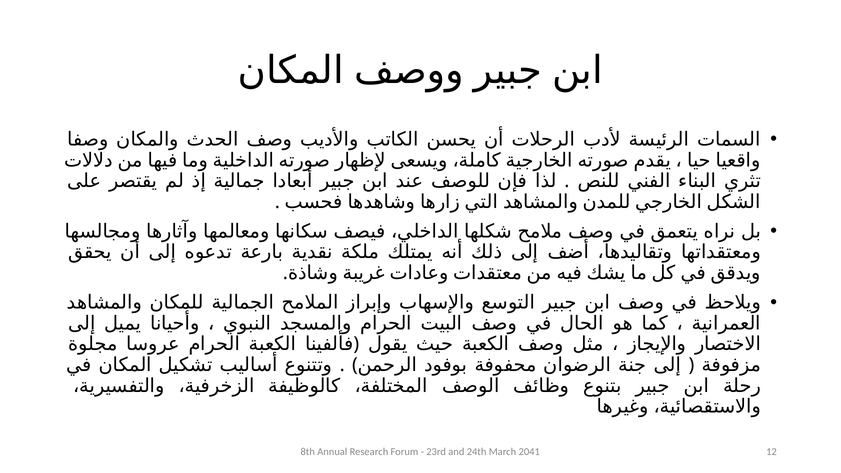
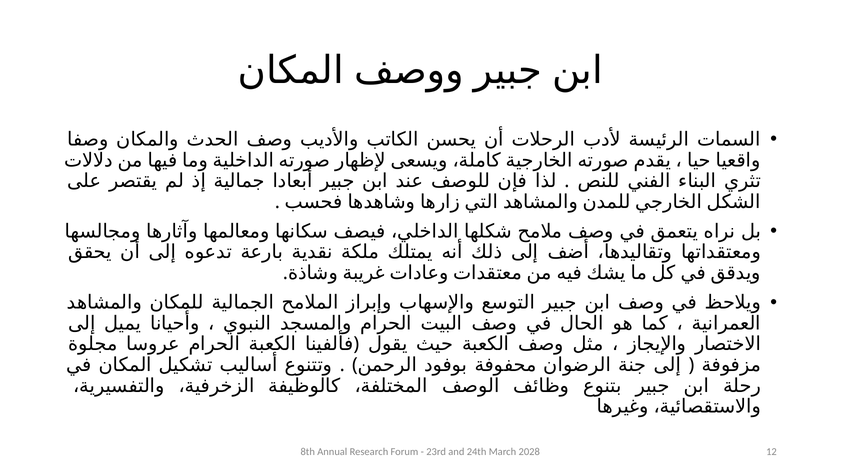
2041: 2041 -> 2028 (529, 452)
